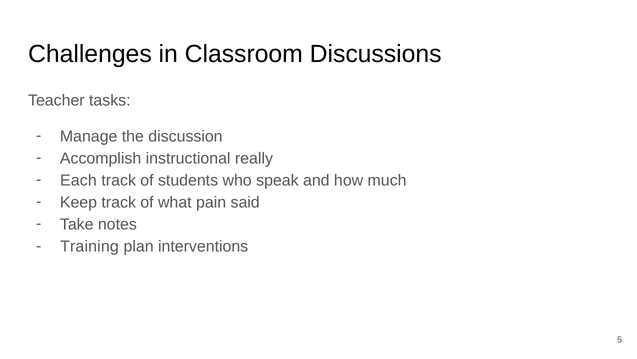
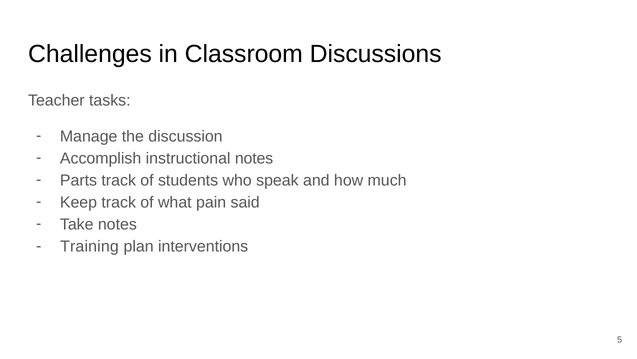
instructional really: really -> notes (254, 158)
Each: Each -> Parts (78, 180)
